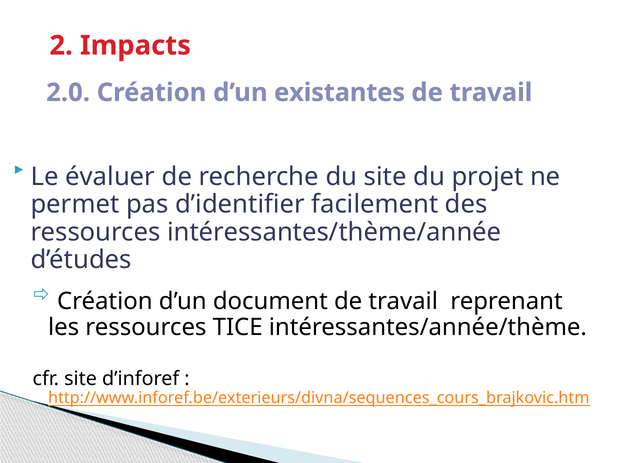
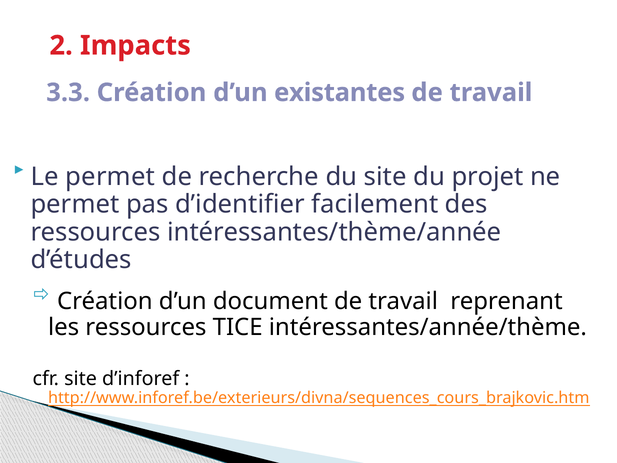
2.0: 2.0 -> 3.3 (68, 93)
Le évaluer: évaluer -> permet (110, 176)
